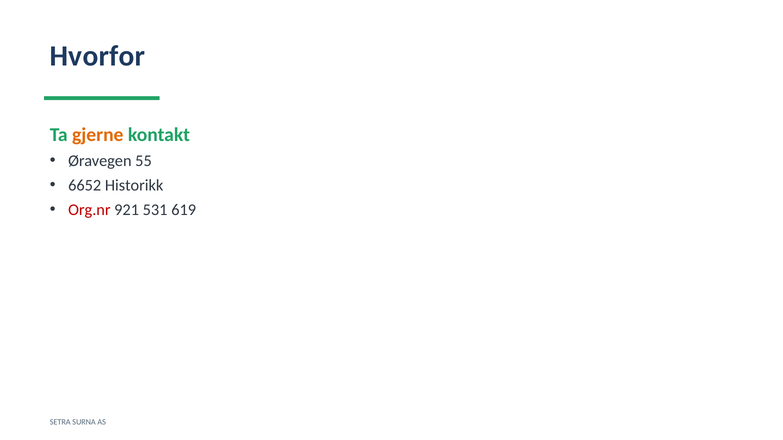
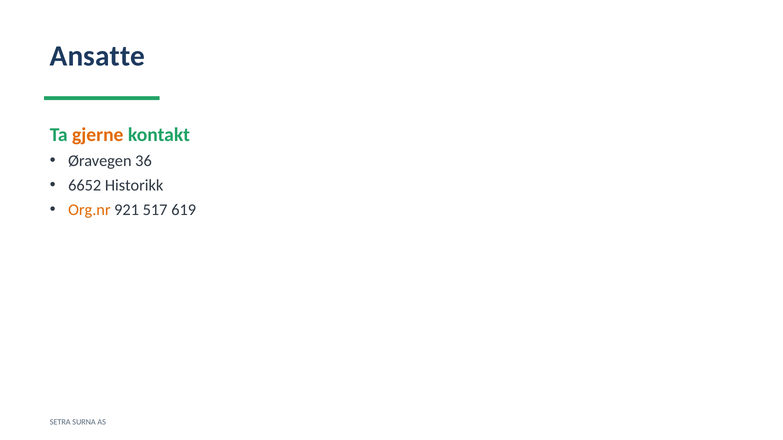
Hvorfor: Hvorfor -> Ansatte (97, 56)
55: 55 -> 36 (144, 161)
Org.nr colour: red -> orange (89, 210)
531: 531 -> 517 (155, 210)
